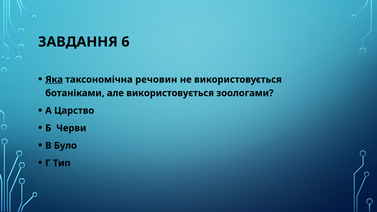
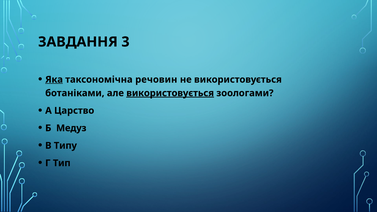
6: 6 -> 3 (125, 42)
використовується underline: none -> present (170, 93)
Черви: Черви -> Медуз (71, 128)
Було: Було -> Типу (65, 146)
